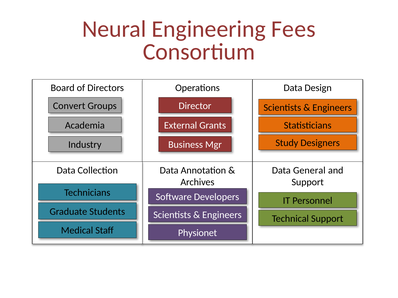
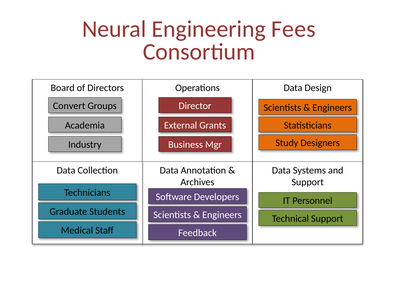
General: General -> Systems (309, 171)
Physionet: Physionet -> Feedback (197, 233)
